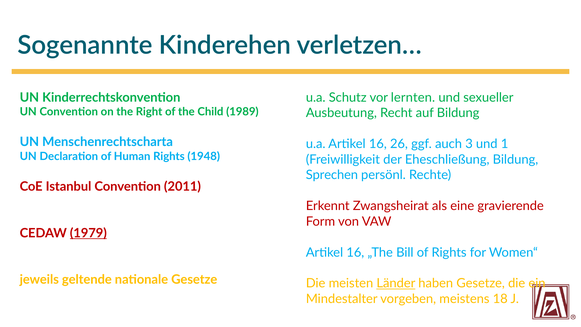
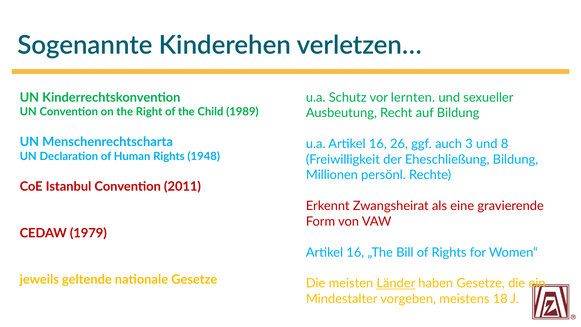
1: 1 -> 8 (505, 144)
Sprechen: Sprechen -> Millionen (332, 175)
1979 underline: present -> none (88, 233)
